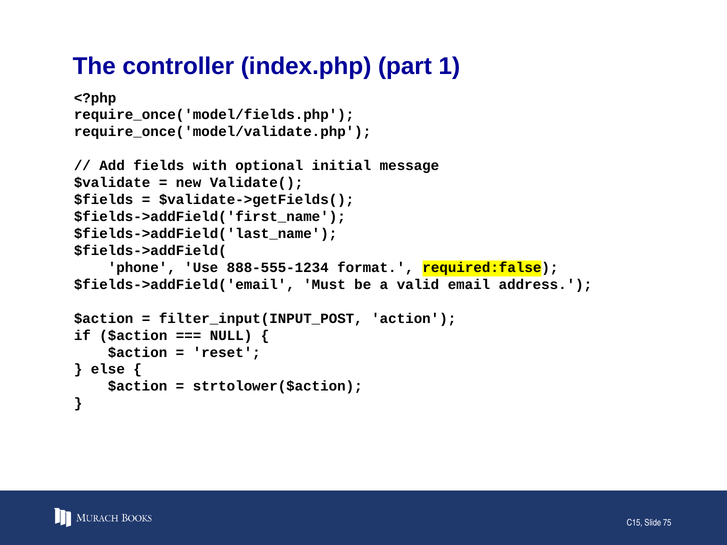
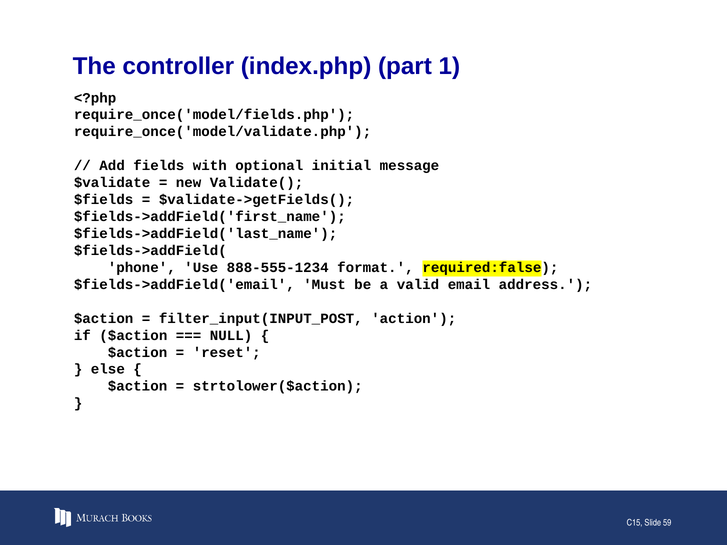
75: 75 -> 59 (667, 523)
